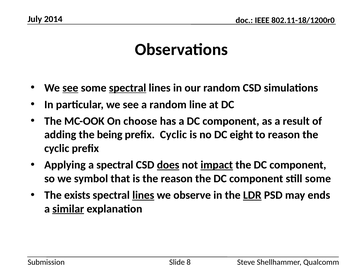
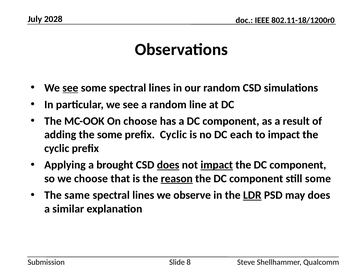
2014: 2014 -> 2028 (53, 19)
spectral underline: present -> none (128, 88)
the being: being -> some (110, 135)
eight: eight -> each (241, 135)
to reason: reason -> impact (284, 135)
a spectral: spectral -> brought (115, 165)
we symbol: symbol -> choose (91, 179)
reason underline: none -> present (177, 179)
exists: exists -> same (77, 195)
lines underline: present -> none (143, 195)
may ends: ends -> does (319, 195)
similar underline: present -> none (68, 209)
